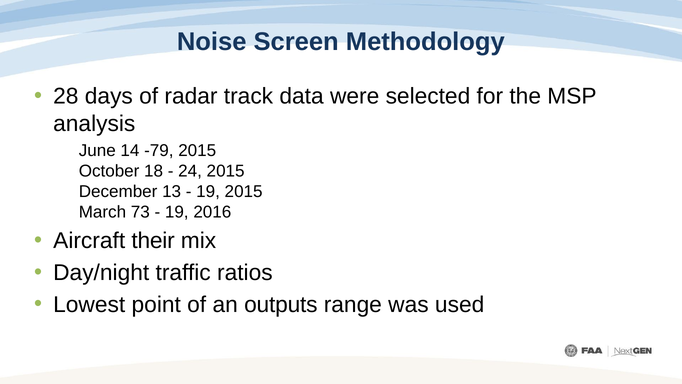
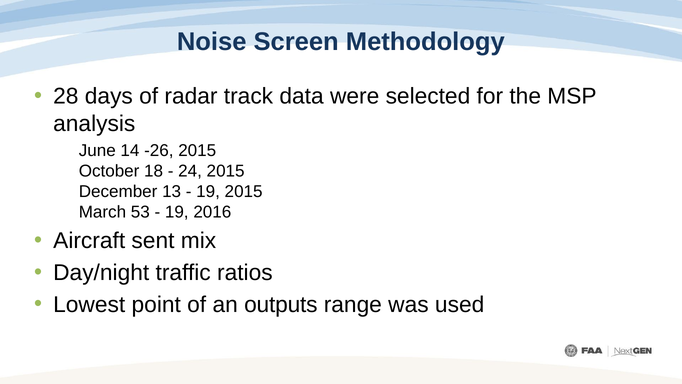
-79: -79 -> -26 (159, 150)
73: 73 -> 53 (140, 212)
their: their -> sent (153, 241)
